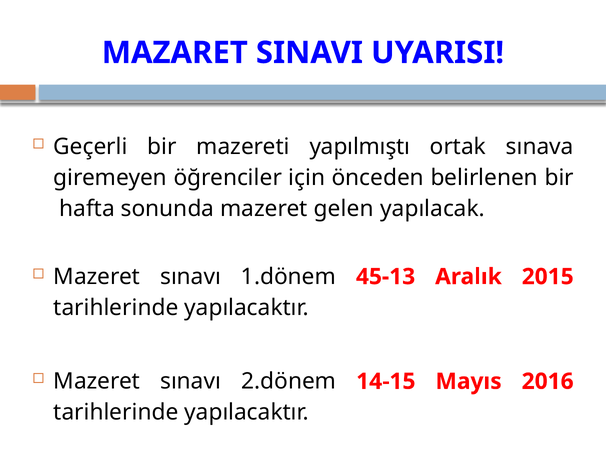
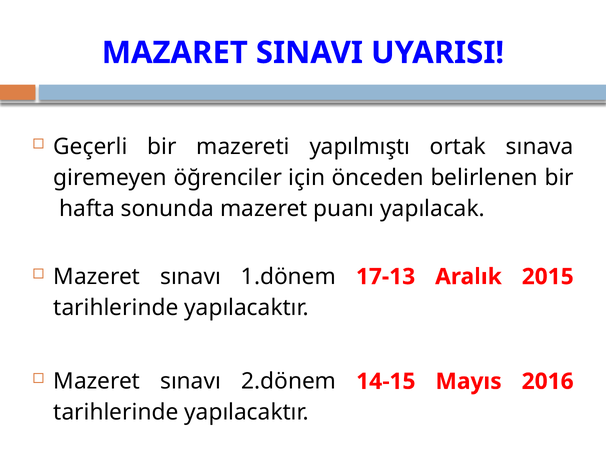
gelen: gelen -> puanı (344, 209)
45-13: 45-13 -> 17-13 (386, 277)
